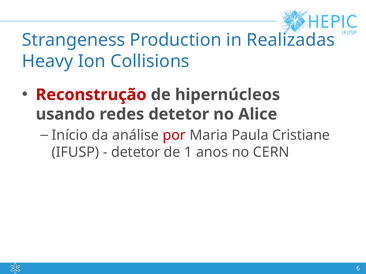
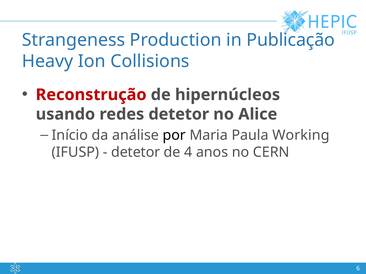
Realizadas: Realizadas -> Publicação (291, 40)
por colour: red -> black (174, 135)
Cristiane: Cristiane -> Working (301, 135)
1: 1 -> 4 (188, 153)
